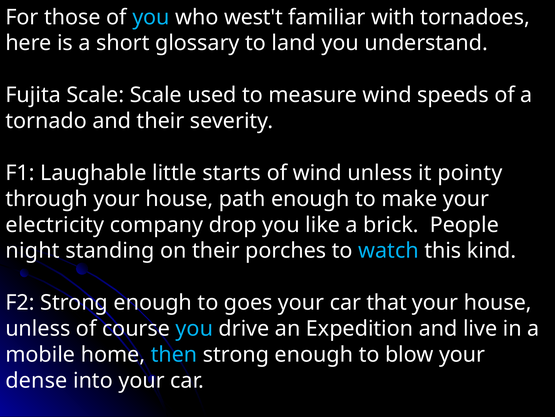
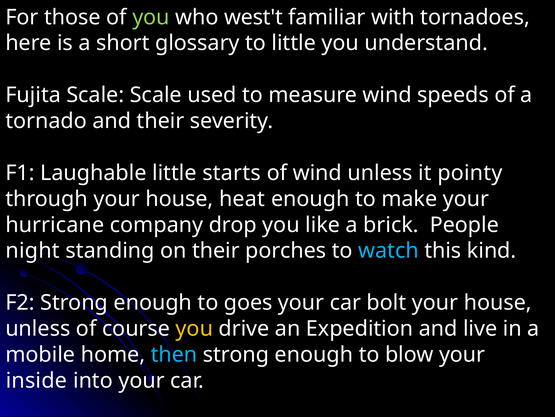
you colour: light blue -> light green (151, 17)
to land: land -> little (294, 43)
path: path -> heat (242, 199)
electricity: electricity -> hurricane (55, 224)
that: that -> bolt (386, 302)
you colour: light blue -> yellow (194, 328)
dense: dense -> inside (36, 380)
